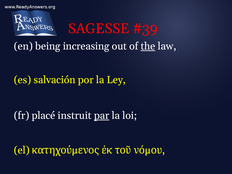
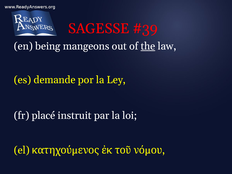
increasing: increasing -> mangeons (86, 46)
salvación: salvación -> demande (55, 80)
par underline: present -> none (102, 116)
